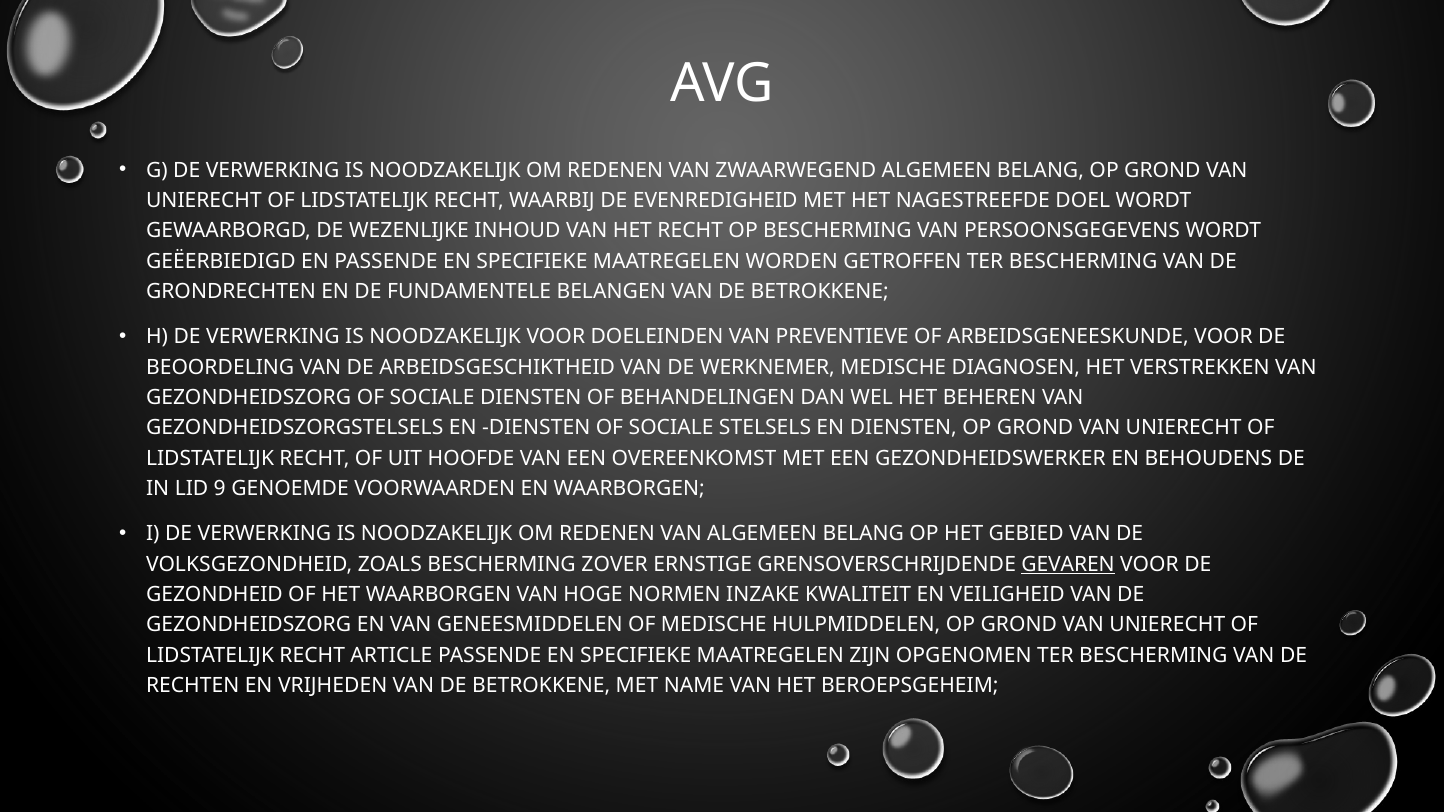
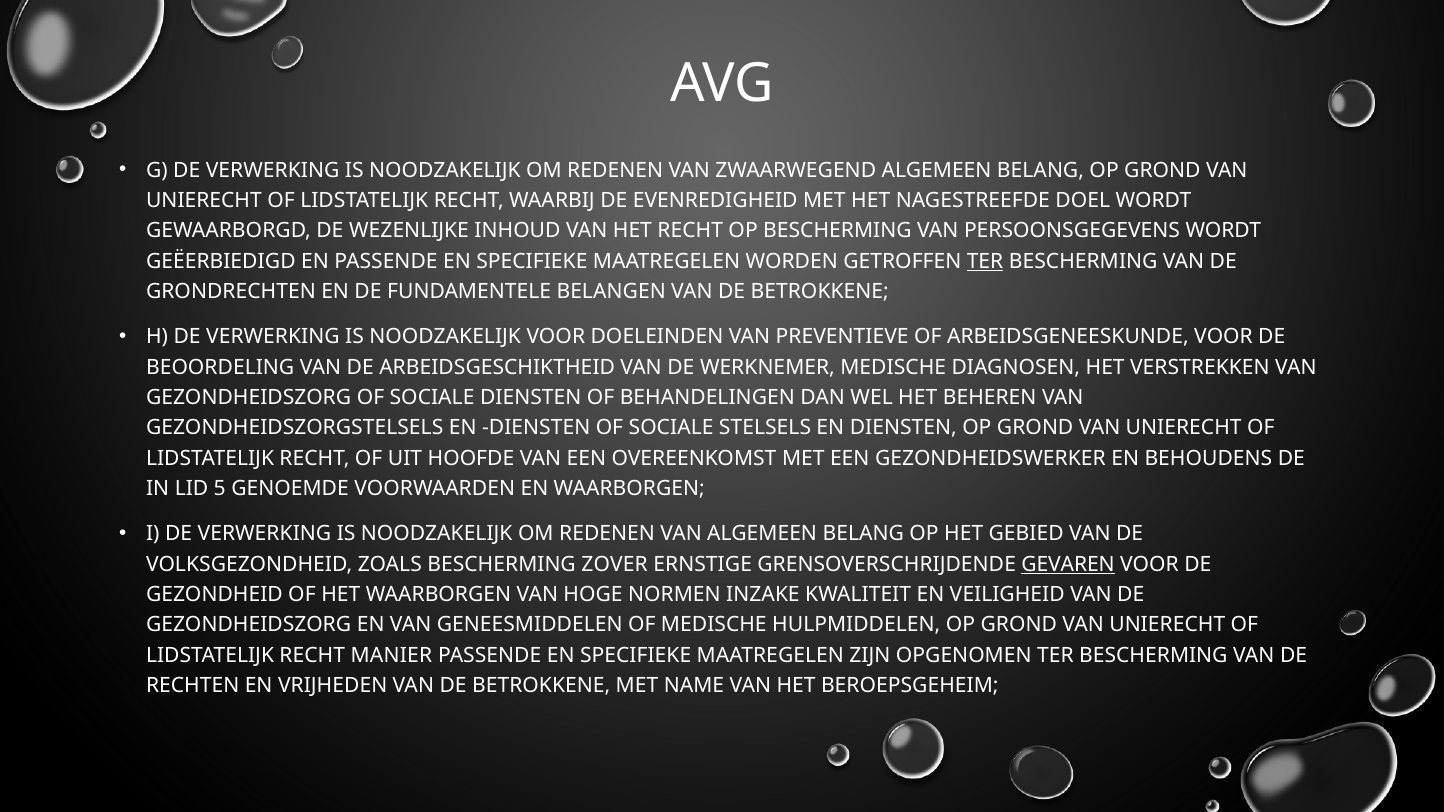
TER underline: none -> present (985, 261)
9: 9 -> 5 (220, 489)
ARTICLE: ARTICLE -> MANIER (391, 655)
